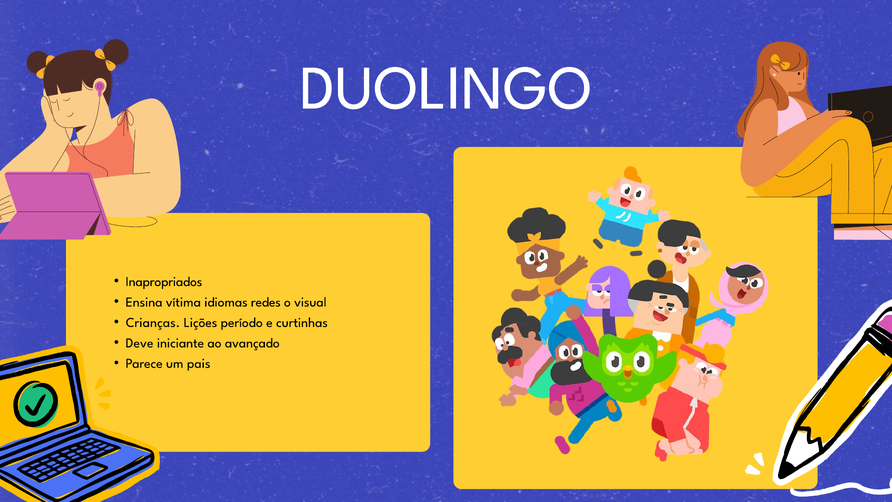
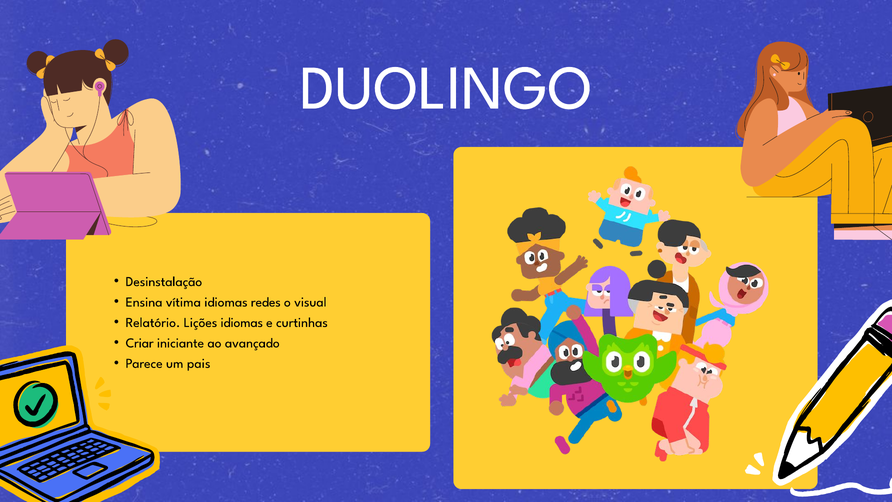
Inapropriados: Inapropriados -> Desinstalação (164, 281)
Crianças: Crianças -> Relatório (153, 322)
Lições período: período -> idiomas (242, 322)
Deve: Deve -> Criar (140, 343)
